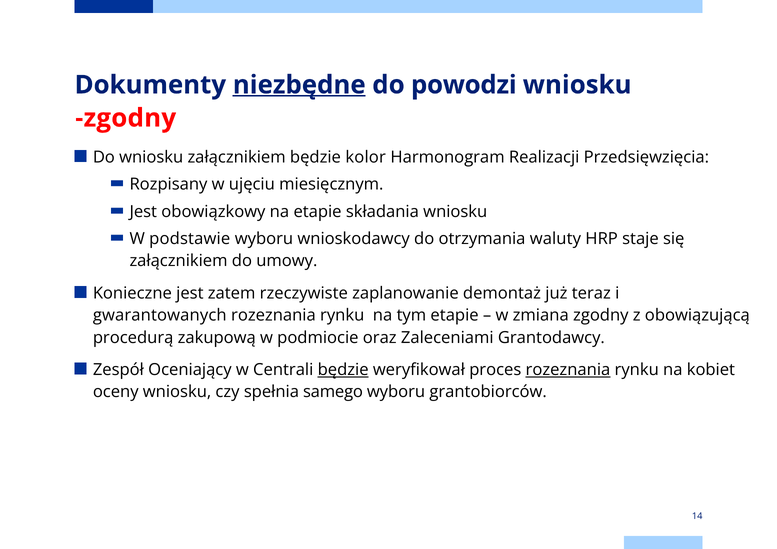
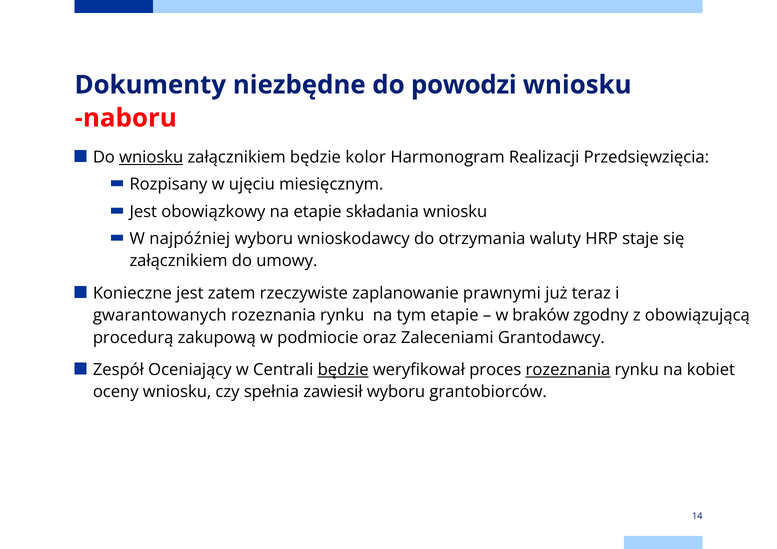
niezbędne underline: present -> none (299, 85)
zgodny: zgodny -> naboru (126, 118)
wniosku underline: none -> present (151, 157)
podstawie: podstawie -> najpóźniej (190, 239)
demontaż: demontaż -> prawnymi (502, 293)
zmiana: zmiana -> braków (541, 316)
samego: samego -> zawiesił (333, 392)
